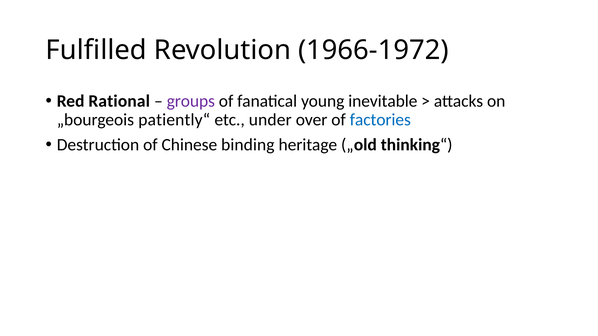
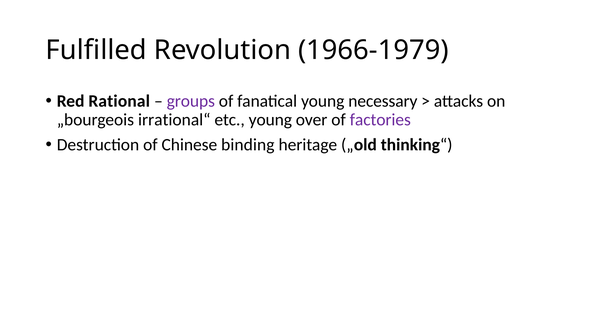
1966-1972: 1966-1972 -> 1966-1979 (373, 50)
inevitable: inevitable -> necessary (383, 101)
patiently“: patiently“ -> irrational“ (174, 120)
etc under: under -> young (270, 120)
factories colour: blue -> purple (380, 120)
